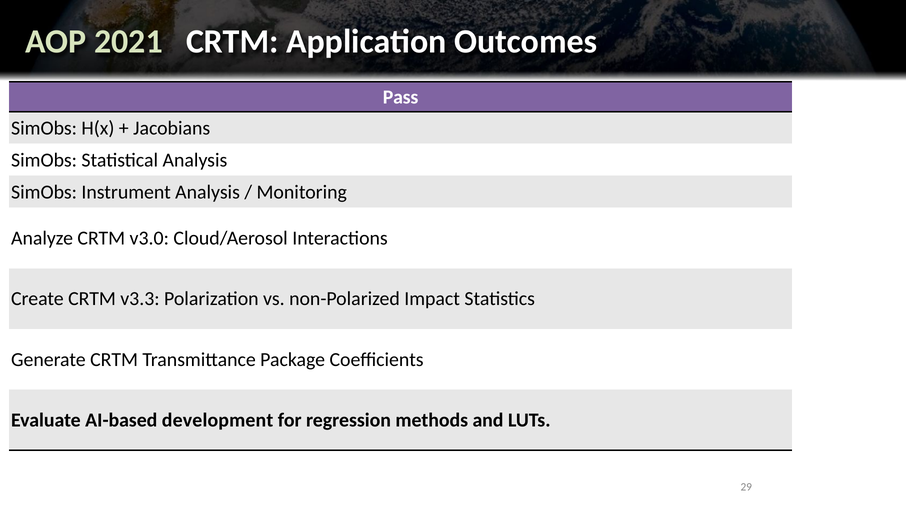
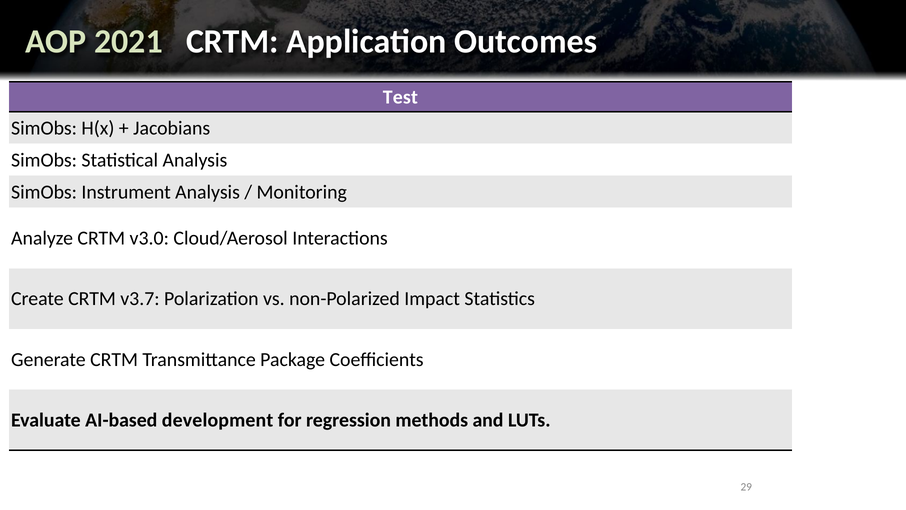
Pass: Pass -> Test (400, 97)
v3.3: v3.3 -> v3.7 (140, 299)
